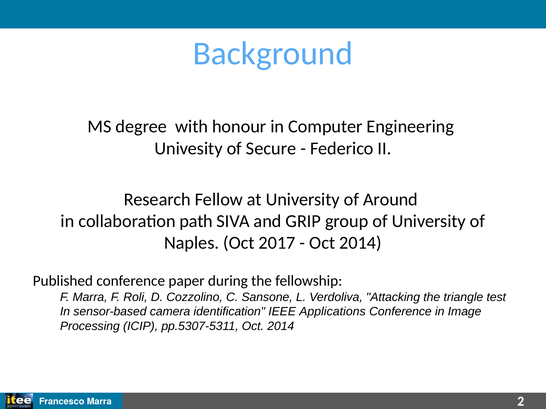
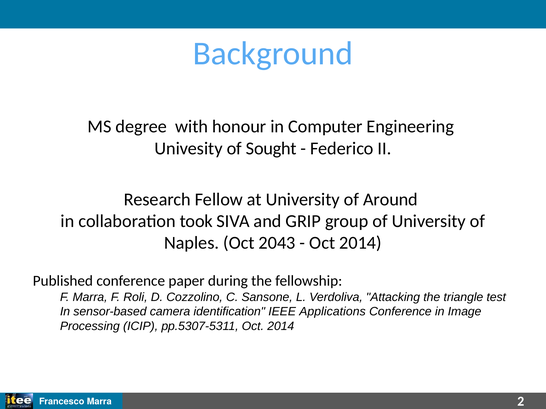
Secure: Secure -> Sought (271, 149)
path: path -> took (196, 221)
2017: 2017 -> 2043 (277, 243)
